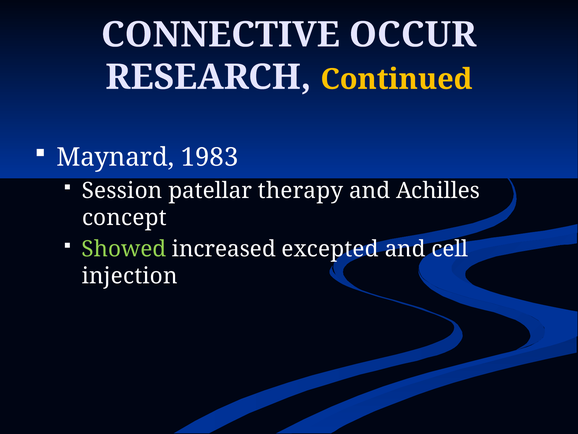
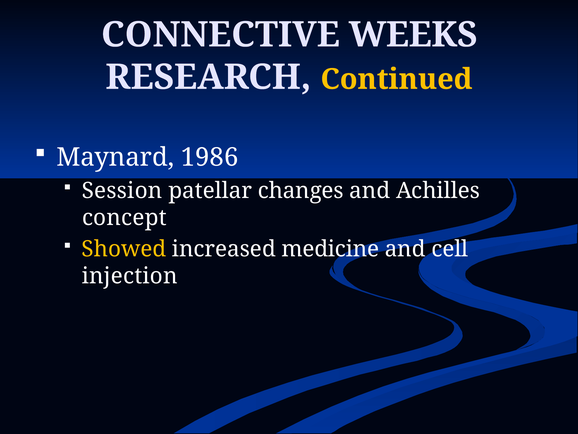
OCCUR: OCCUR -> WEEKS (413, 35)
1983: 1983 -> 1986 (210, 157)
therapy: therapy -> changes (301, 190)
Showed colour: light green -> yellow (124, 249)
excepted: excepted -> medicine (330, 249)
